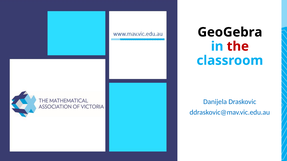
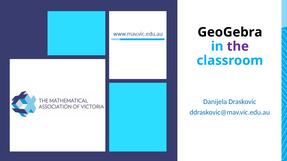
the colour: red -> purple (238, 46)
